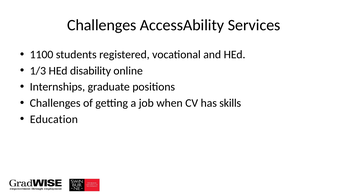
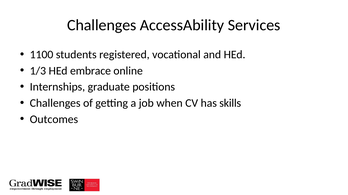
disability: disability -> embrace (91, 71)
Education: Education -> Outcomes (54, 120)
